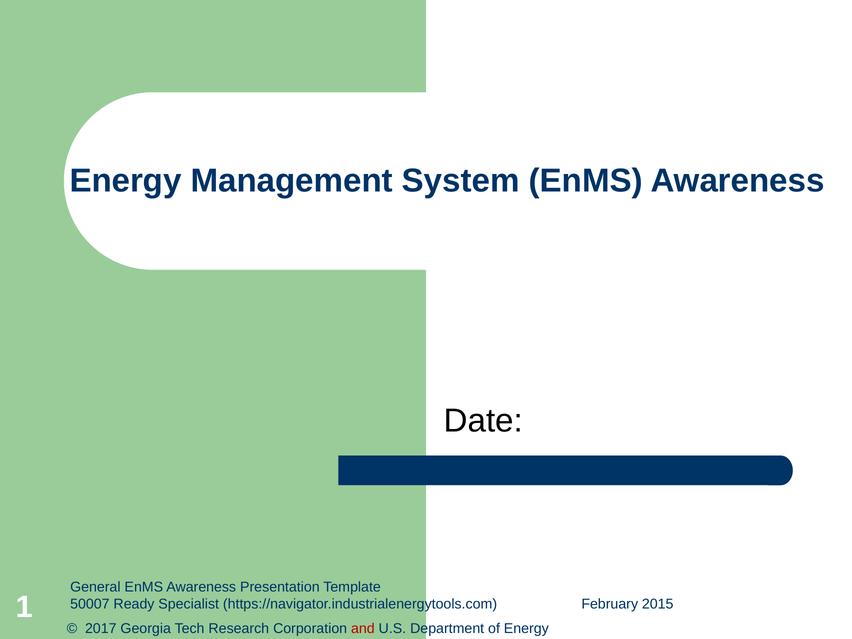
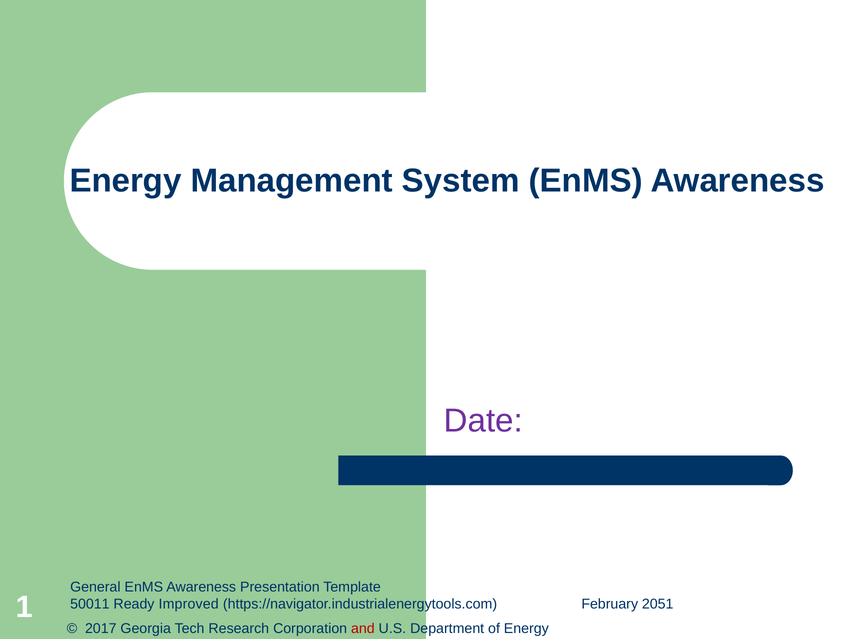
Date colour: black -> purple (483, 421)
50007: 50007 -> 50011 (90, 604)
Specialist: Specialist -> Improved (189, 604)
2015: 2015 -> 2051 (658, 604)
